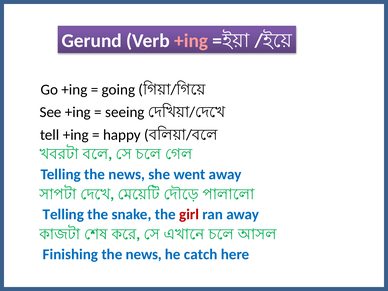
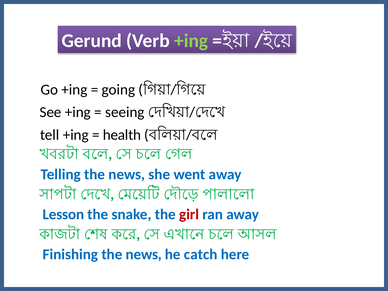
+ing colour: pink -> light green (191, 41)
happy: happy -> health (122, 135)
Telling: Telling -> Lesson (63, 214)
